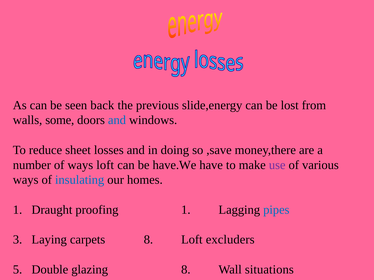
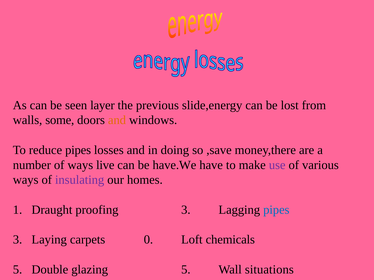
back: back -> layer (102, 105)
and colour: blue -> orange (117, 120)
reduce sheet: sheet -> pipes (78, 150)
ways loft: loft -> live (105, 165)
insulating colour: blue -> purple (80, 180)
proofing 1: 1 -> 3 (186, 210)
carpets 8: 8 -> 0 (148, 240)
excluders: excluders -> chemicals (230, 240)
glazing 8: 8 -> 5 (186, 270)
